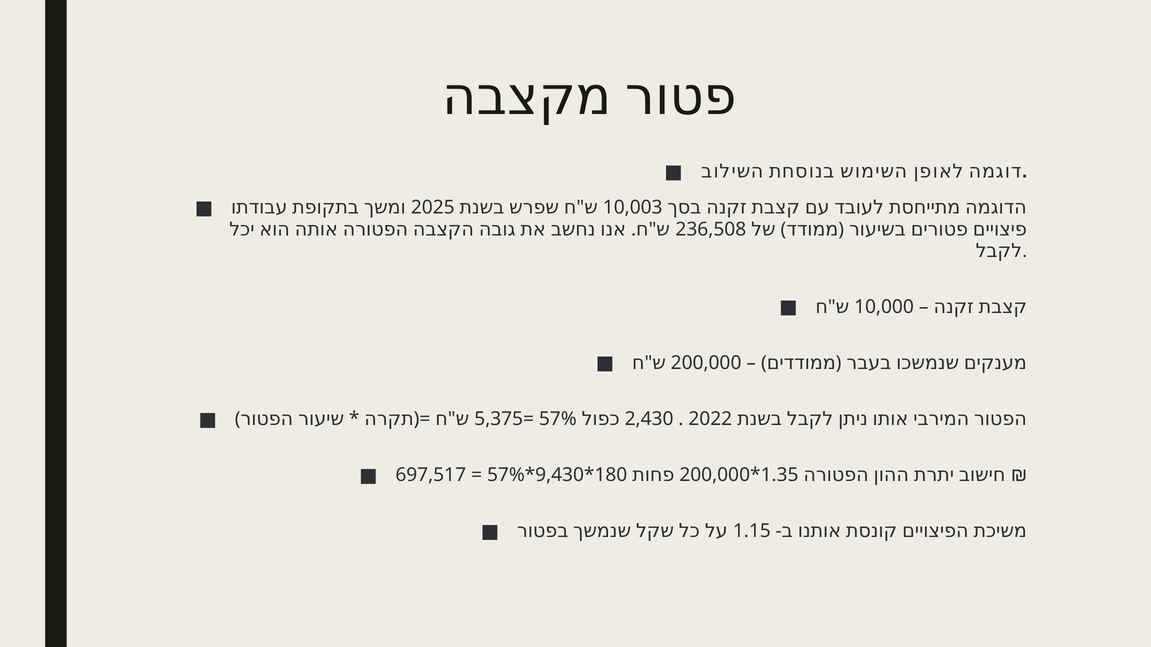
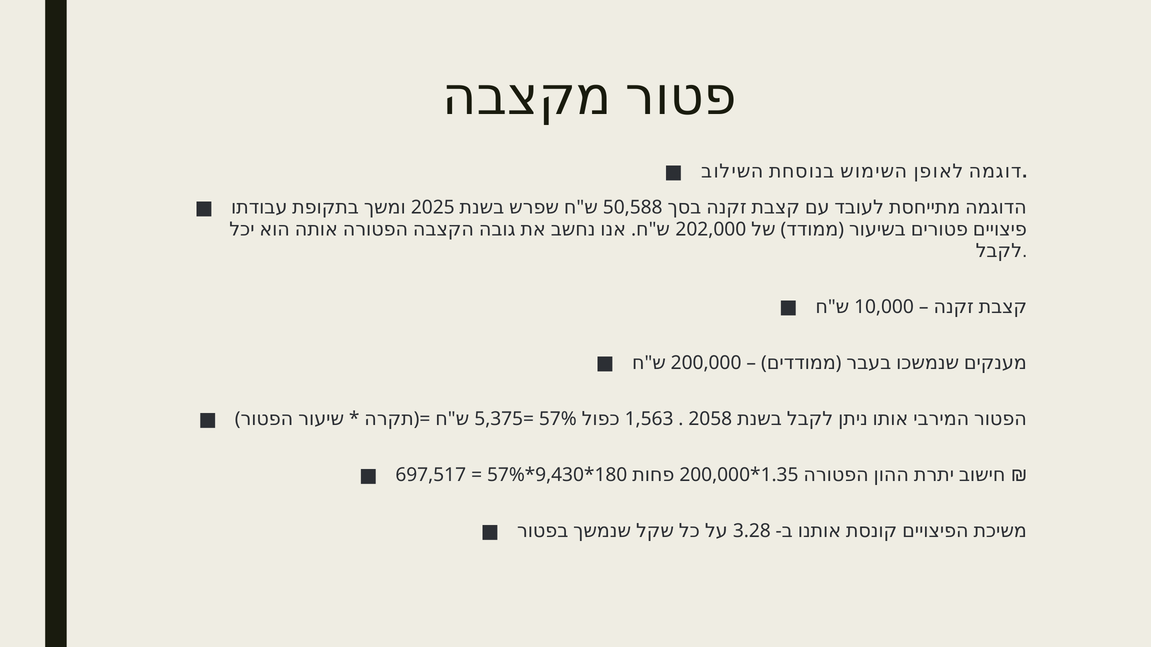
10,003: 10,003 -> 50,588 (633, 208)
236,508: 236,508 -> 202,000 (711, 229)
2,430: 2,430 -> 1,563 (649, 419)
2022: 2022 -> 2058 (710, 419)
1.15: 1.15 -> 3.28 (752, 531)
